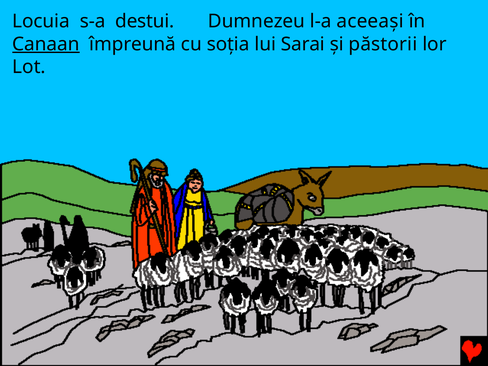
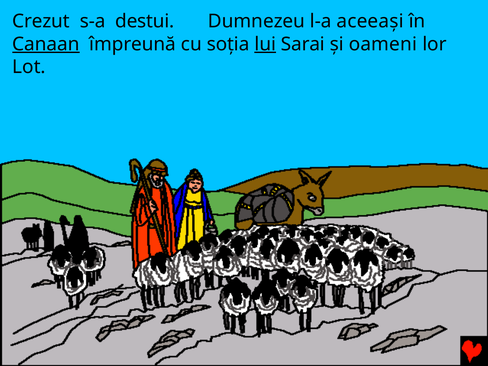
Locuia: Locuia -> Crezut (41, 21)
lui underline: none -> present (265, 44)
păstorii: păstorii -> oameni (383, 44)
